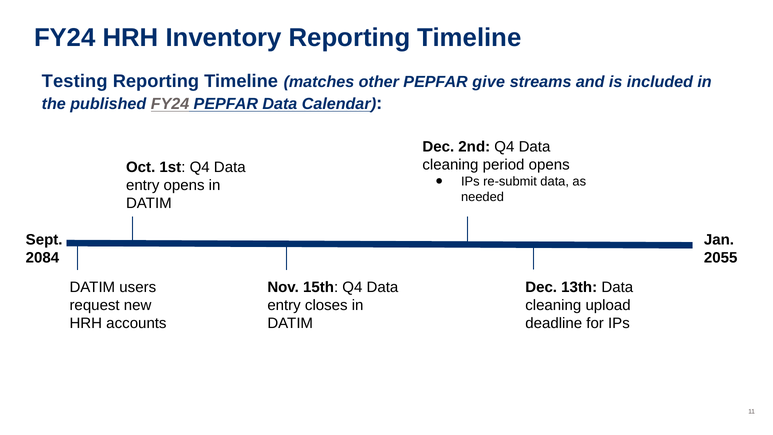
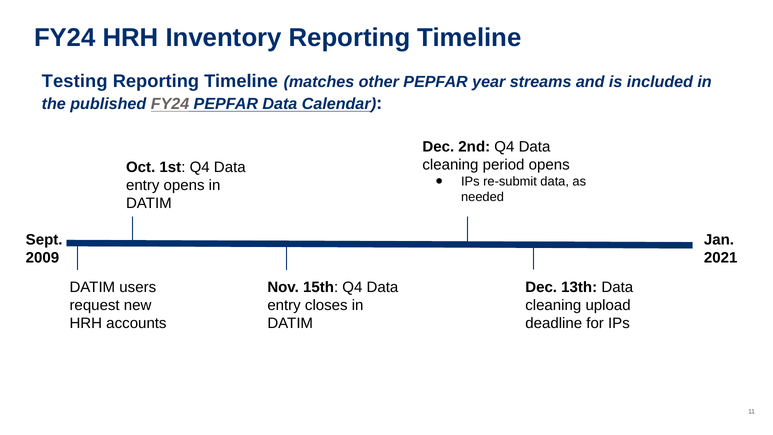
give: give -> year (489, 82)
2084: 2084 -> 2009 (42, 257)
2055: 2055 -> 2021 (721, 257)
